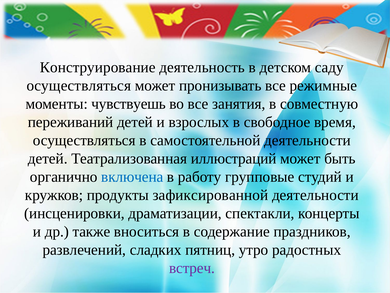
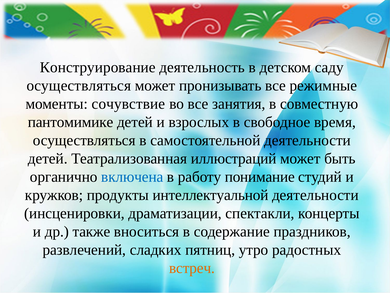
чувствуешь: чувствуешь -> сочувствие (128, 104)
переживаний: переживаний -> пантомимике (71, 122)
групповые: групповые -> понимание (260, 177)
зафиксированной: зафиксированной -> интеллектуальной (211, 195)
встреч colour: purple -> orange (192, 268)
